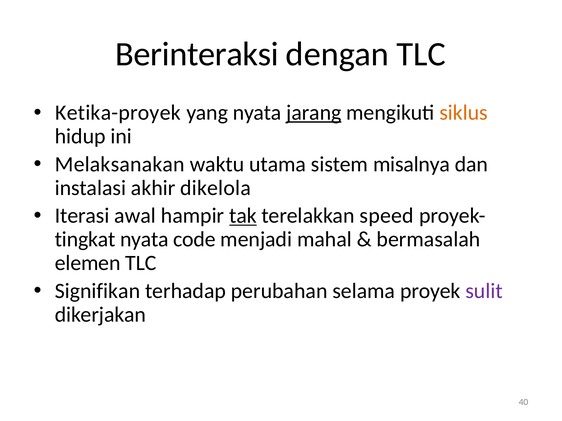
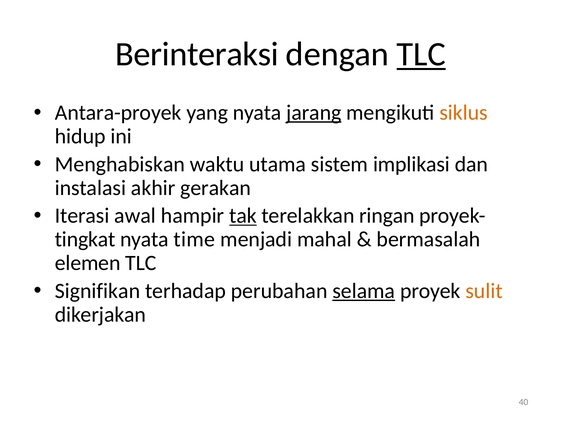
TLC underline: none -> present (421, 54)
Ketika-proyek: Ketika-proyek -> Antara-proyek (118, 113)
Melaksanakan: Melaksanakan -> Menghabiskan (120, 164)
misalnya: misalnya -> implikasi (411, 164)
dikelola: dikelola -> gerakan (216, 188)
speed: speed -> ringan (387, 216)
code: code -> time (194, 240)
selama underline: none -> present (364, 291)
sulit colour: purple -> orange (484, 291)
